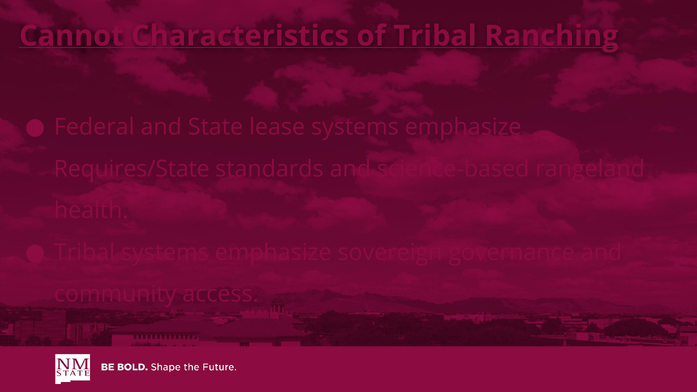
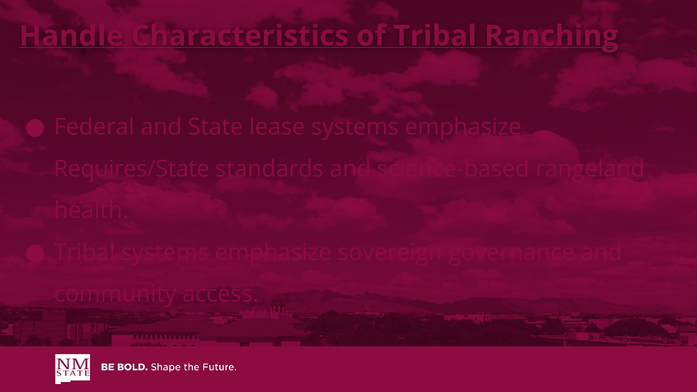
Cannot: Cannot -> Handle (71, 36)
